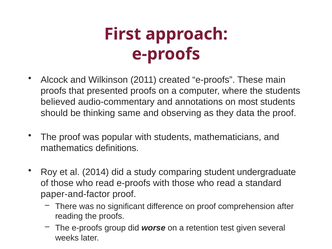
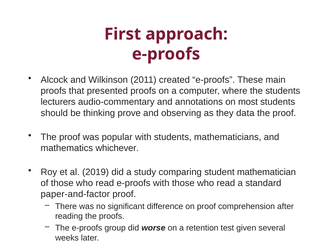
believed: believed -> lecturers (58, 102)
same: same -> prove (129, 113)
definitions: definitions -> whichever (117, 148)
2014: 2014 -> 2019 (96, 172)
undergraduate: undergraduate -> mathematician (266, 172)
